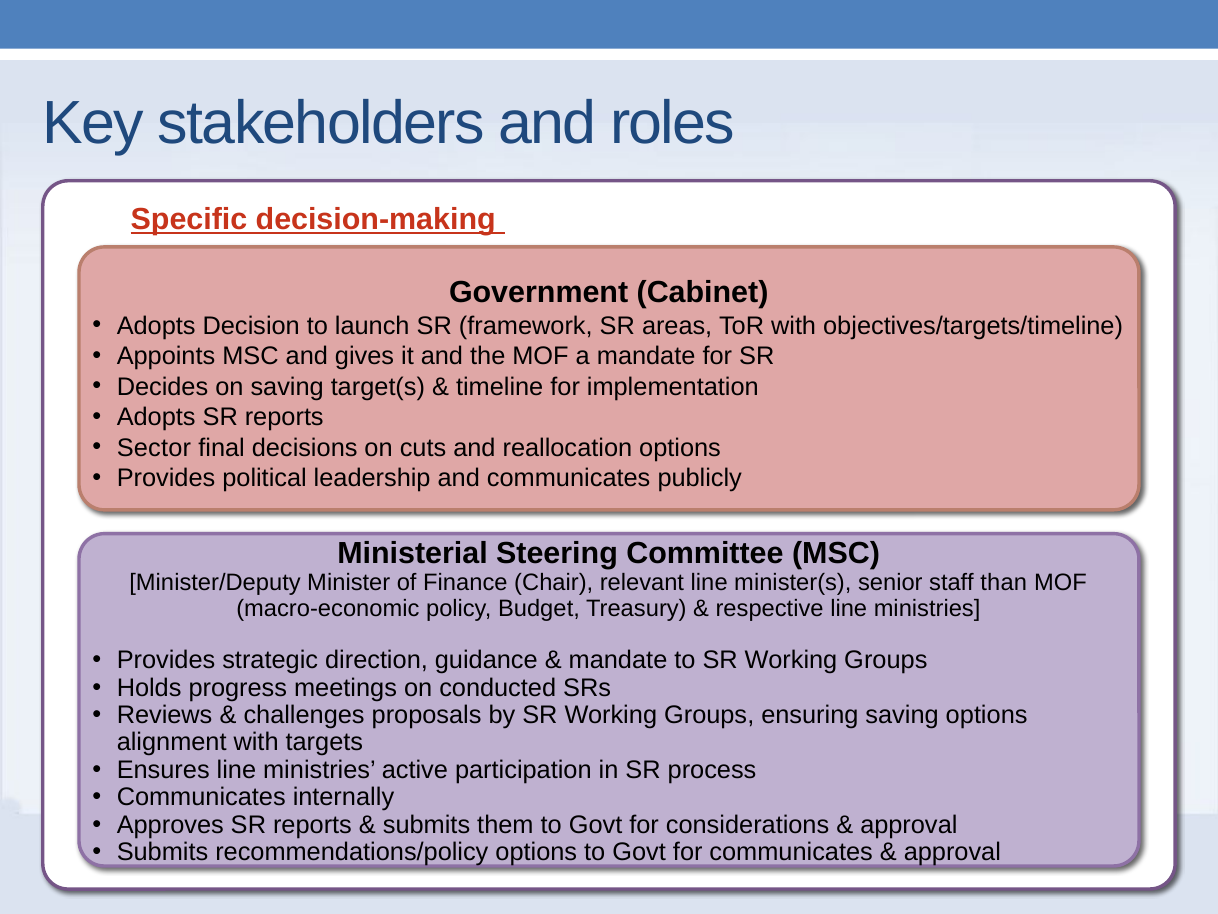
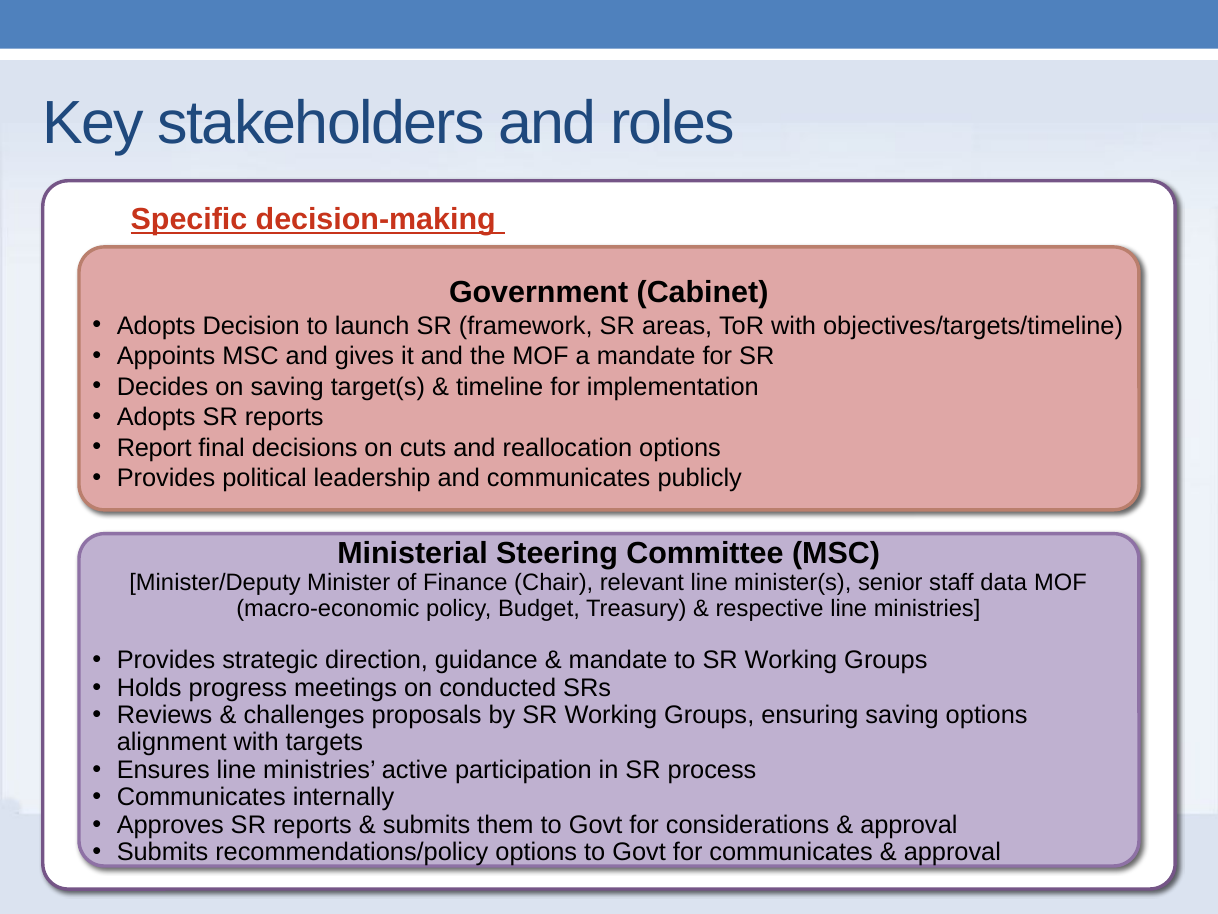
Sector: Sector -> Report (154, 448)
than: than -> data (1004, 582)
